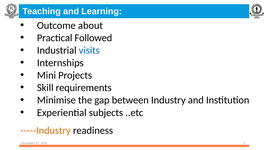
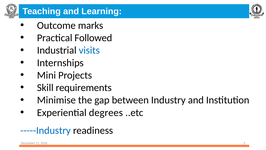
about: about -> marks (91, 25)
subjects: subjects -> degrees (106, 112)
-----Industry colour: orange -> blue (46, 130)
